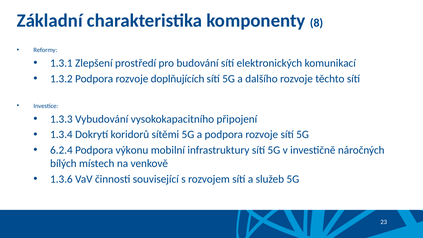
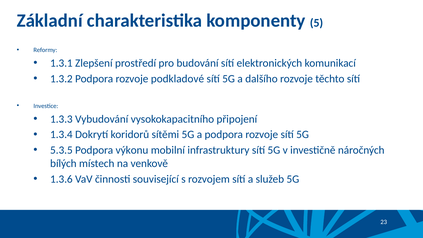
8: 8 -> 5 (317, 23)
doplňujících: doplňujících -> podkladové (177, 79)
6.2.4: 6.2.4 -> 5.3.5 (61, 150)
